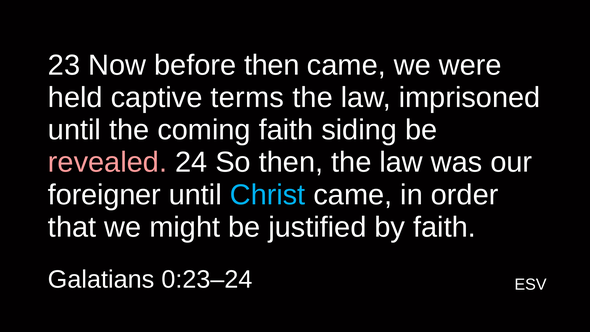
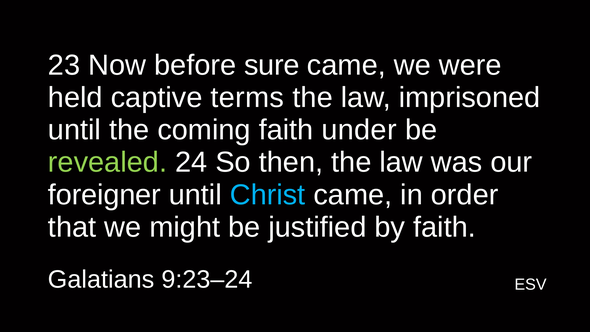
before then: then -> sure (272, 65)
siding: siding -> under (359, 130)
revealed colour: pink -> light green (108, 162)
0:23–24: 0:23–24 -> 9:23–24 (207, 279)
